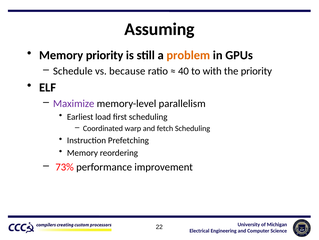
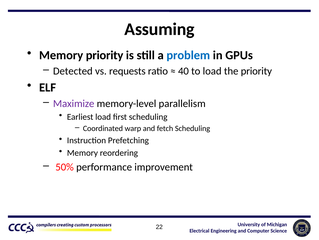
problem colour: orange -> blue (188, 55)
Schedule: Schedule -> Detected (73, 71)
because: because -> requests (127, 71)
to with: with -> load (212, 71)
73%: 73% -> 50% (65, 166)
